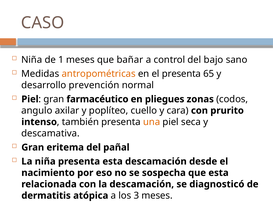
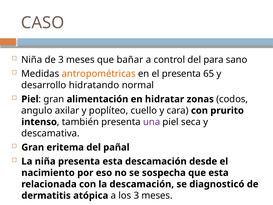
de 1: 1 -> 3 (61, 60)
bajo: bajo -> para (214, 60)
prevención: prevención -> hidratando (94, 85)
farmacéutico: farmacéutico -> alimentación (97, 99)
pliegues: pliegues -> hidratar (165, 99)
una colour: orange -> purple (152, 122)
